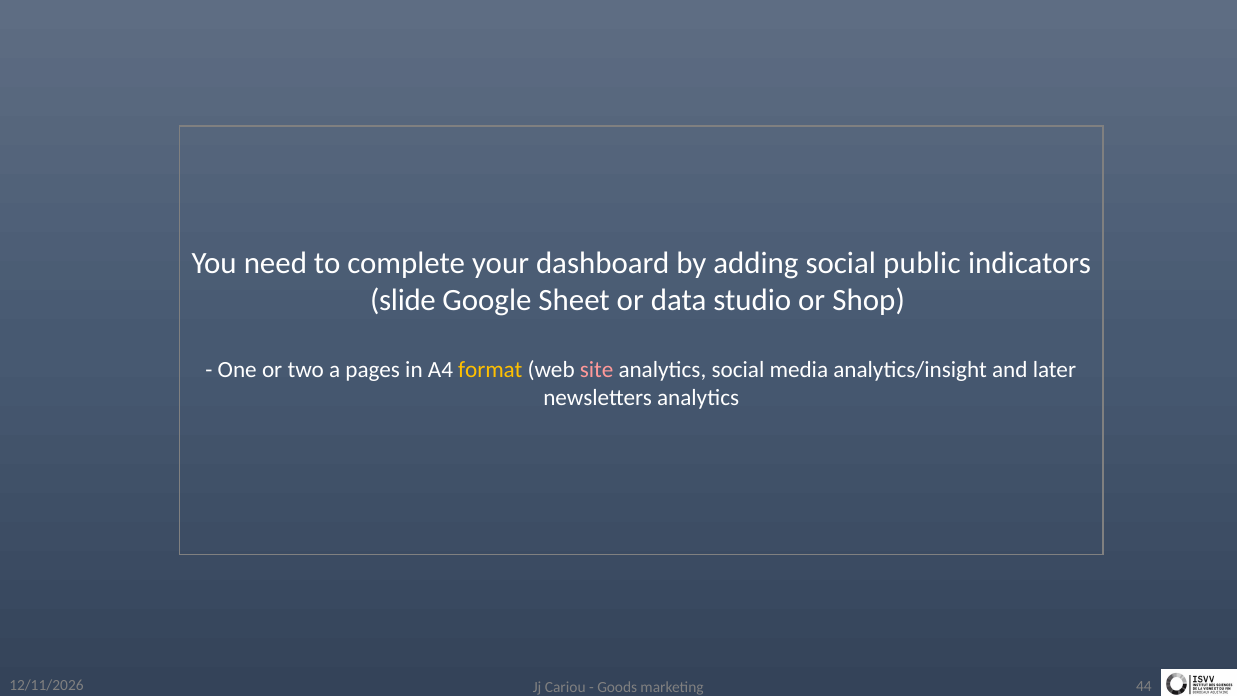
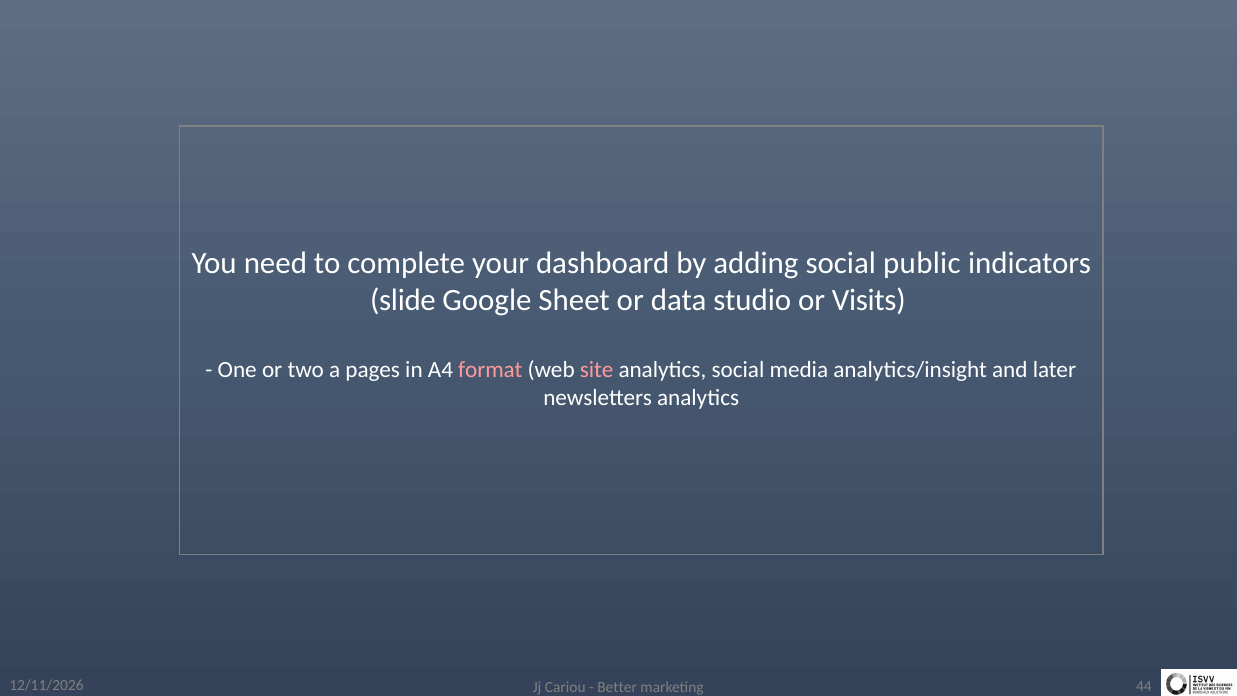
Shop: Shop -> Visits (869, 301)
format colour: yellow -> pink (490, 370)
Goods: Goods -> Better (617, 688)
